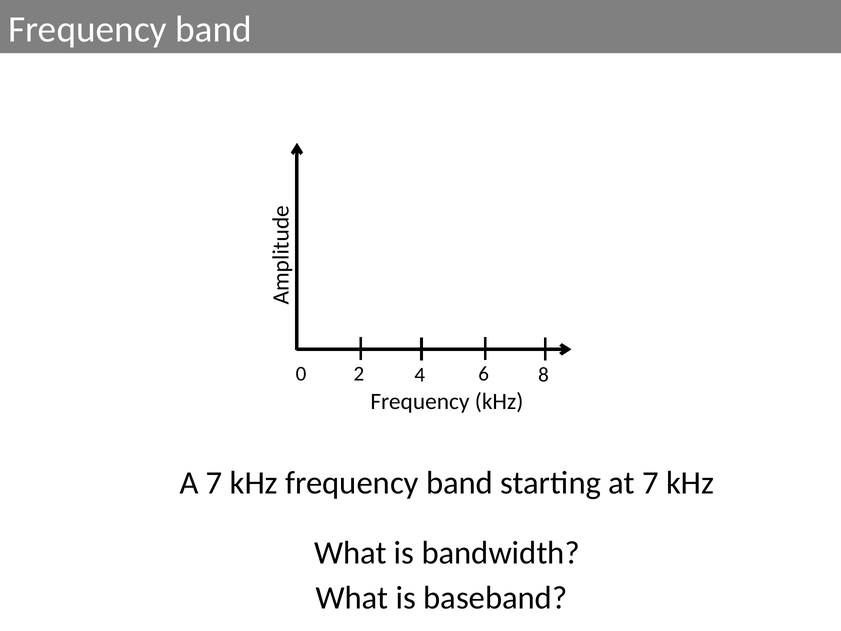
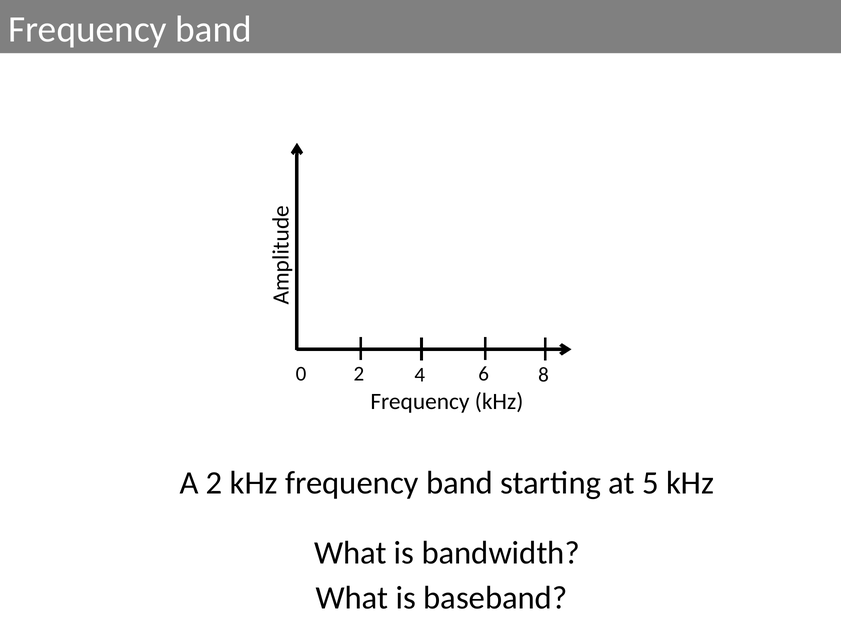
A 7: 7 -> 2 (214, 483)
at 7: 7 -> 5 (650, 483)
